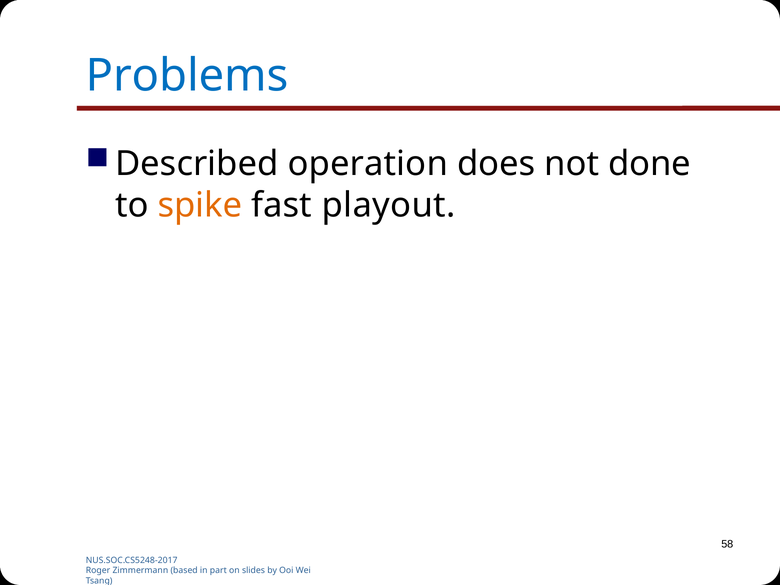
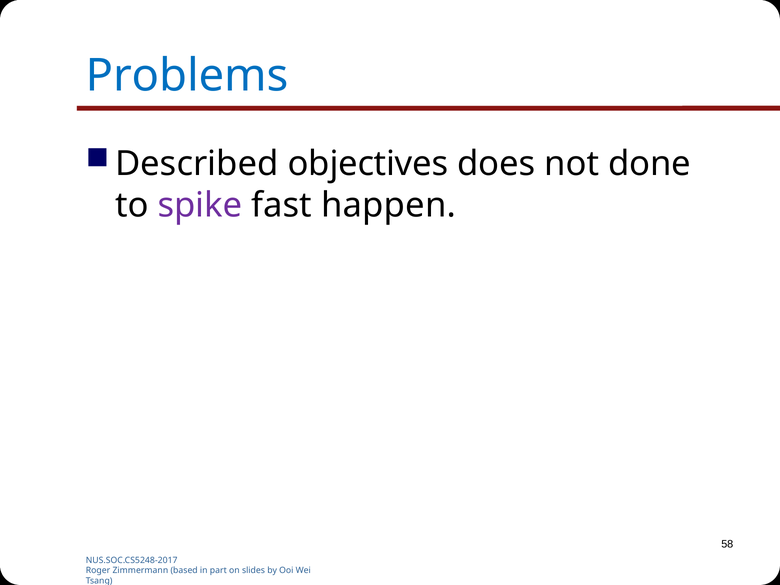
operation: operation -> objectives (368, 164)
spike colour: orange -> purple (200, 205)
playout: playout -> happen (389, 205)
